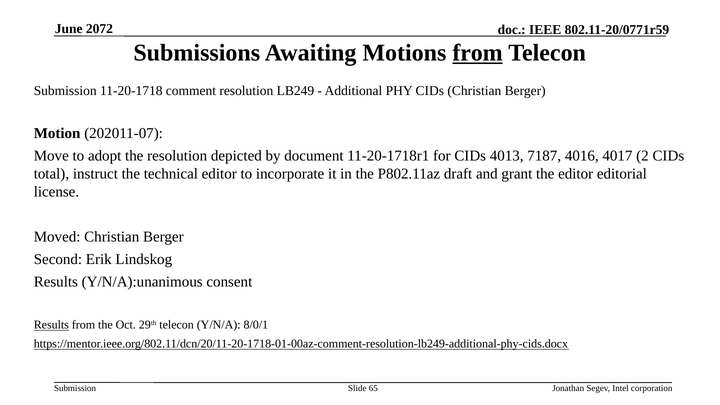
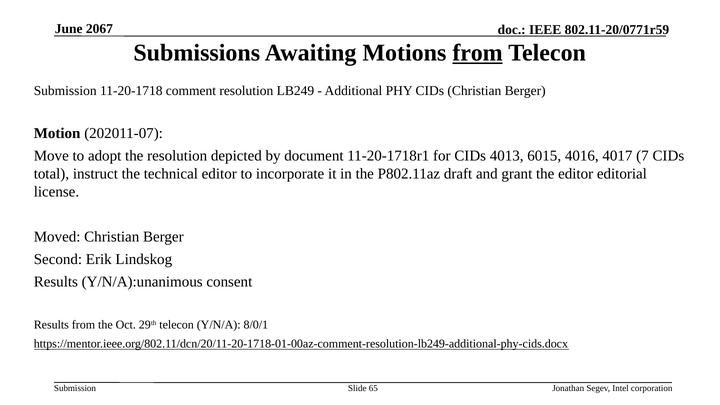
2072: 2072 -> 2067 (99, 29)
7187: 7187 -> 6015 (544, 156)
2: 2 -> 7 (642, 156)
Results underline: present -> none (51, 325)
